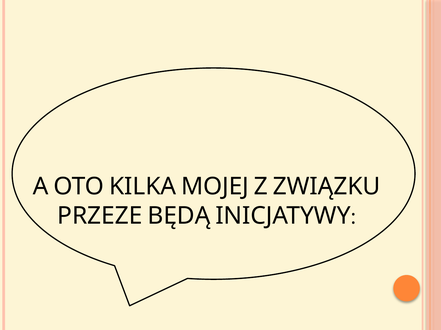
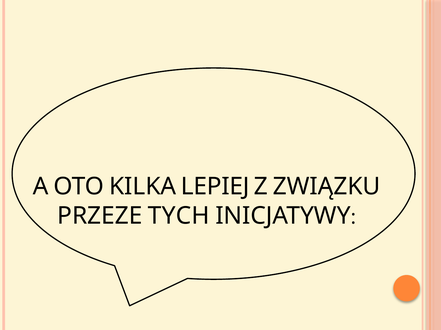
MOJEJ: MOJEJ -> LEPIEJ (215, 187)
BĘDĄ: BĘDĄ -> TYCH (179, 216)
